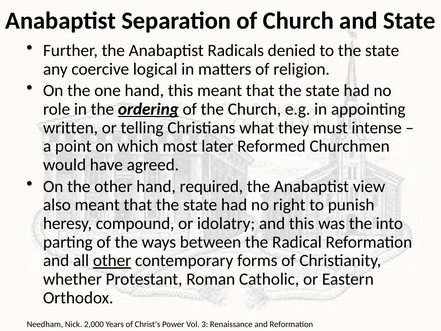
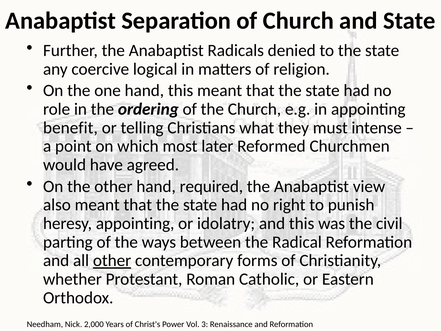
ordering underline: present -> none (148, 109)
written: written -> benefit (70, 128)
heresy compound: compound -> appointing (135, 223)
into: into -> civil (389, 223)
